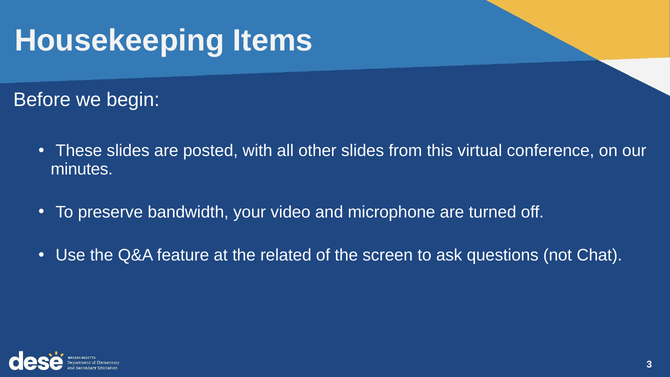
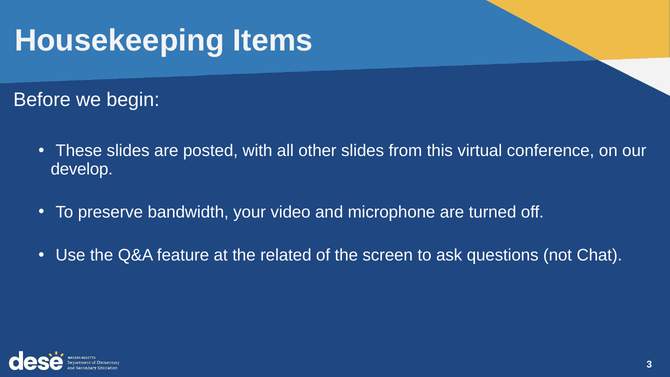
minutes: minutes -> develop (82, 169)
